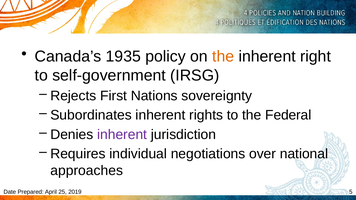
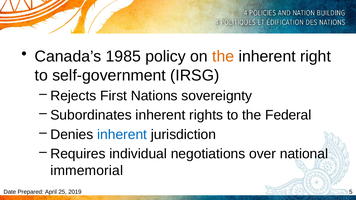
1935: 1935 -> 1985 (123, 56)
inherent colour: purple -> blue (122, 135)
approaches: approaches -> immemorial (87, 171)
